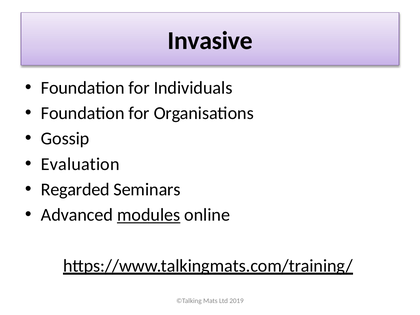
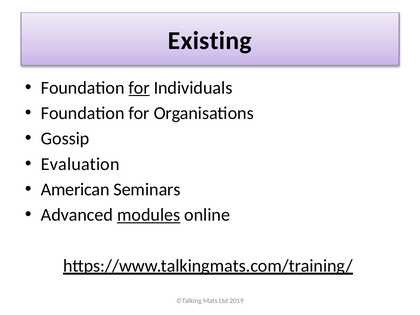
Invasive: Invasive -> Existing (210, 41)
for underline: none -> present (139, 88)
Regarded: Regarded -> American (75, 190)
